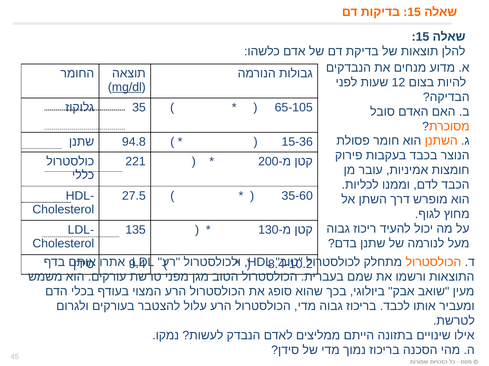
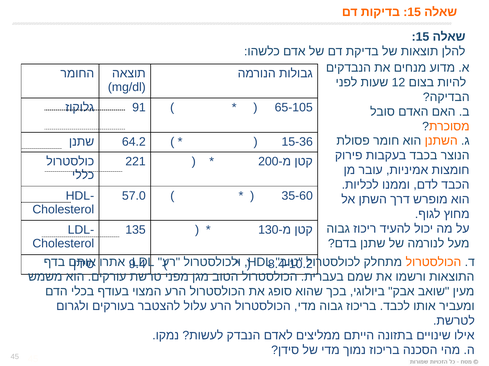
mg/dl underline: present -> none (127, 87)
35: 35 -> 91 (139, 108)
94.8: 94.8 -> 64.2 (134, 142)
27.5: 27.5 -> 57.0 (134, 196)
